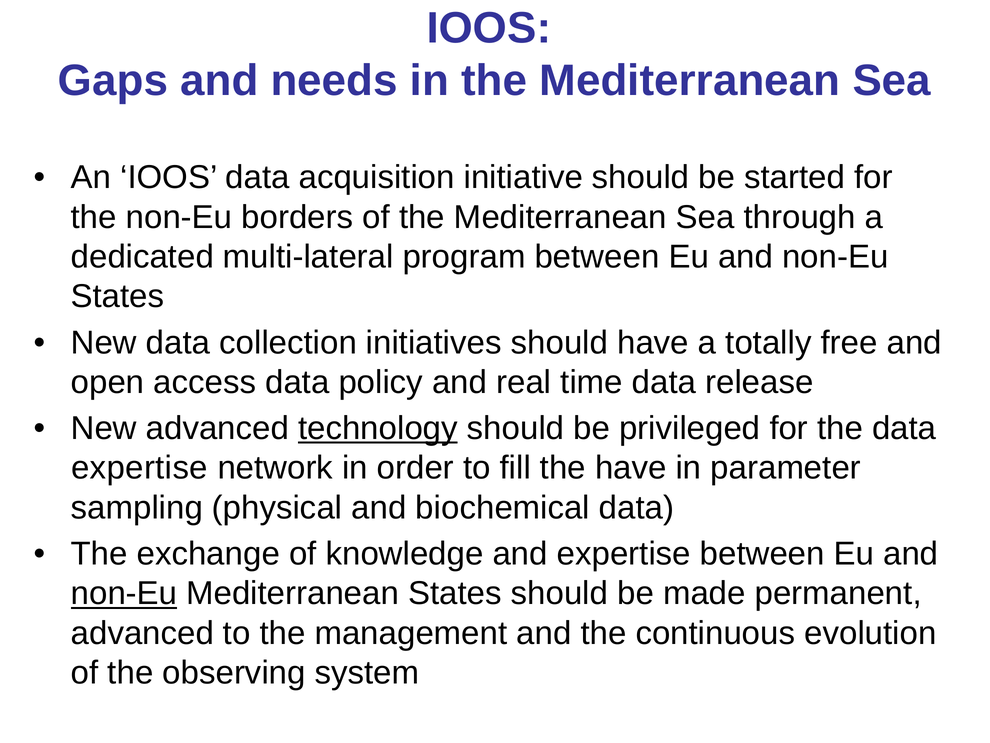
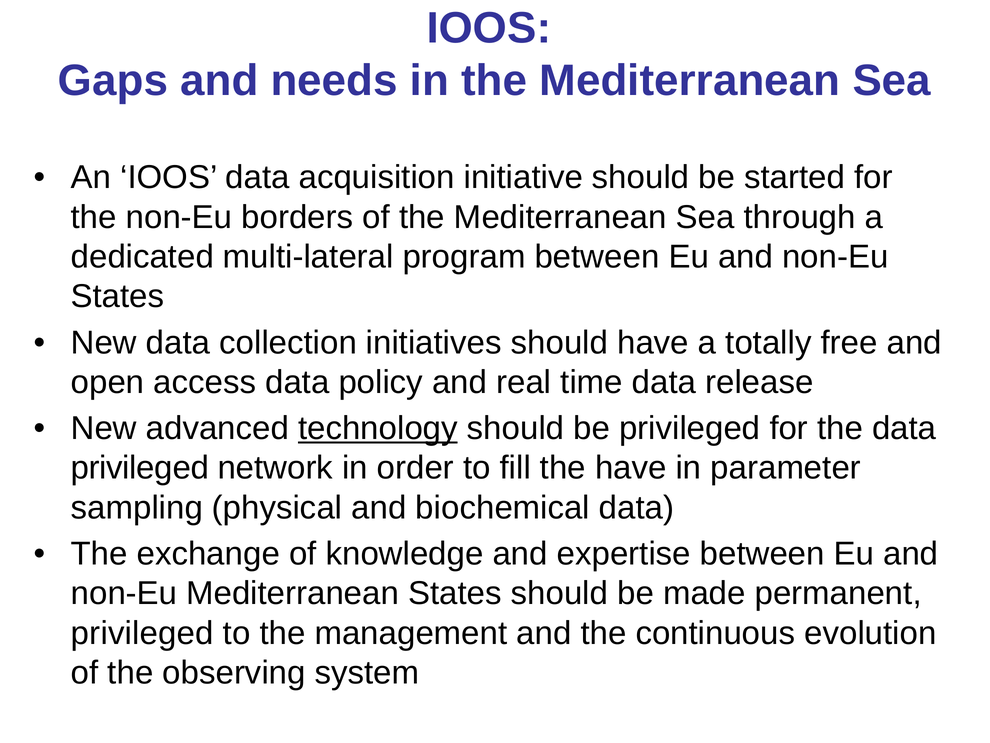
expertise: expertise -> privileged (140, 468)
non-Eu underline: present -> none (124, 593)
advanced: advanced -> privileged (142, 633)
